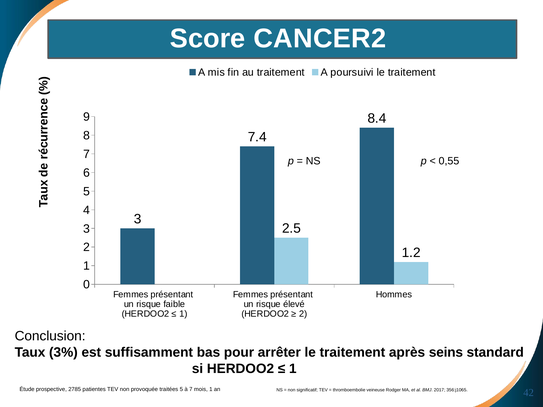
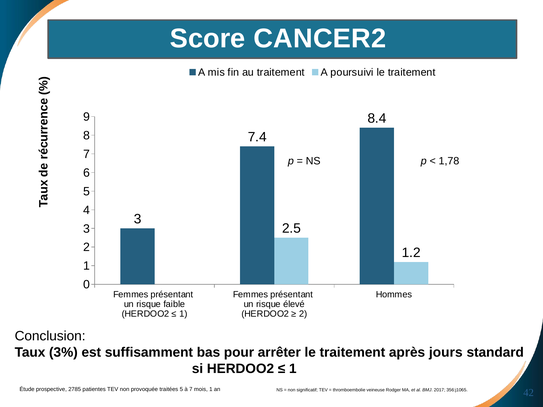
0,55: 0,55 -> 1,78 (449, 161)
seins: seins -> jours (446, 353)
